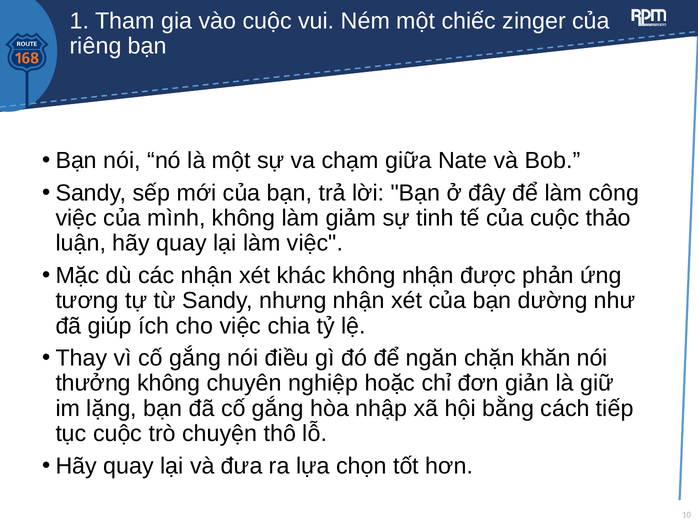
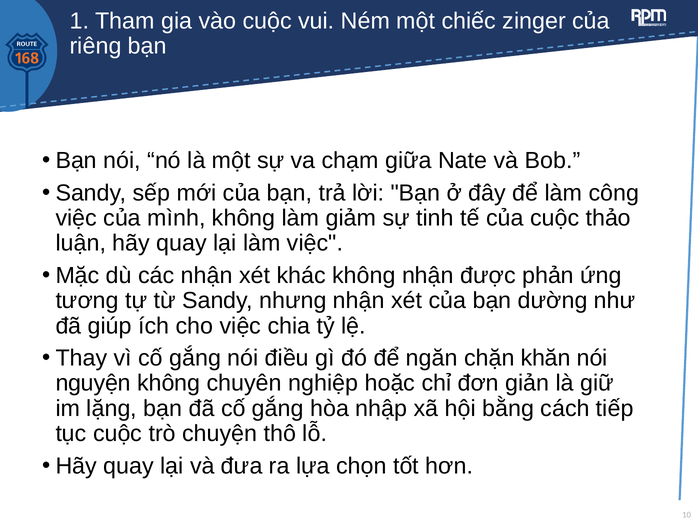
thưởng: thưởng -> nguyện (93, 384)
